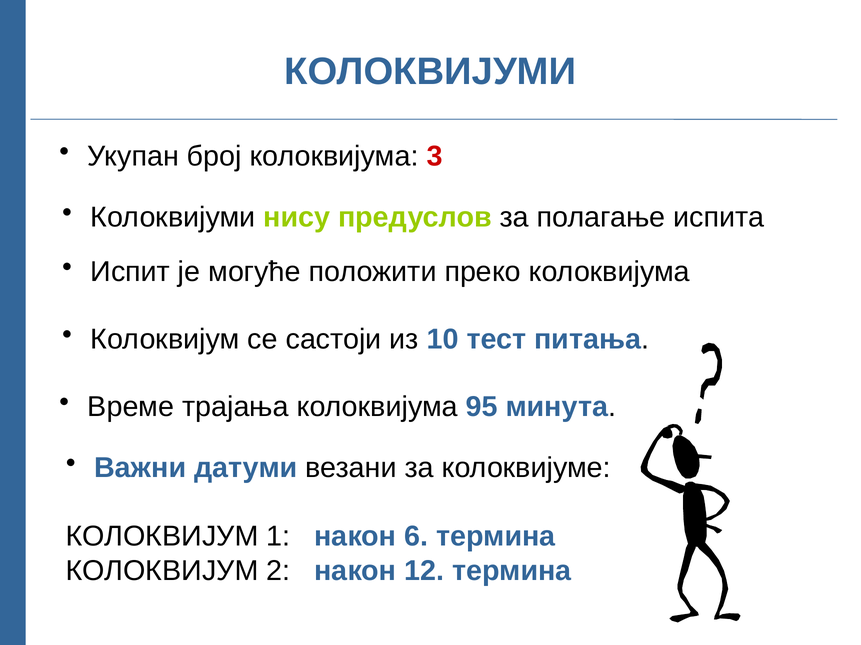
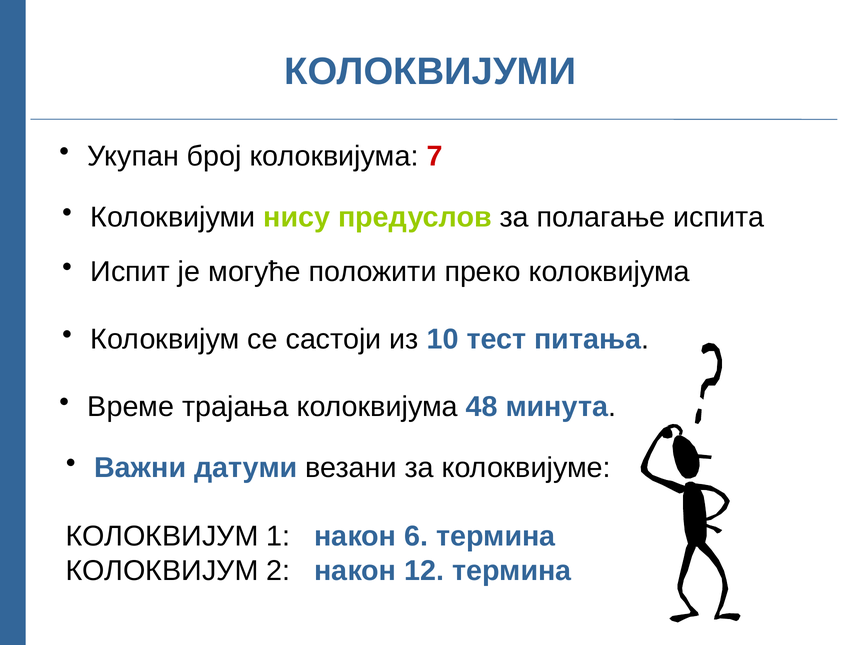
3: 3 -> 7 (435, 156)
95: 95 -> 48 (482, 407)
